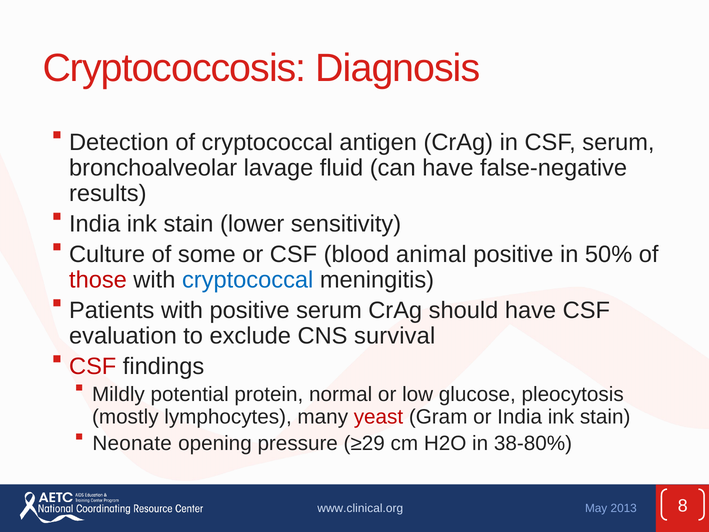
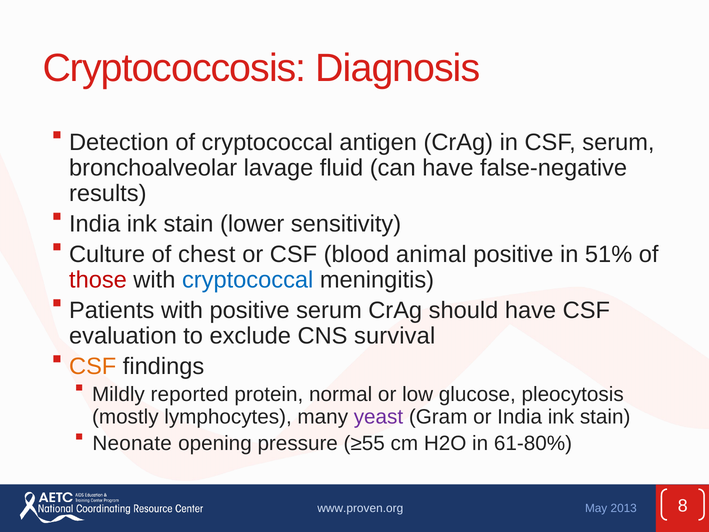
some: some -> chest (207, 254)
50%: 50% -> 51% (609, 254)
CSF colour: red -> orange (93, 366)
potential: potential -> reported (190, 394)
yeast colour: red -> purple (378, 417)
≥29: ≥29 -> ≥55 (364, 443)
38-80%: 38-80% -> 61-80% (533, 443)
www.clinical.org: www.clinical.org -> www.proven.org (360, 508)
